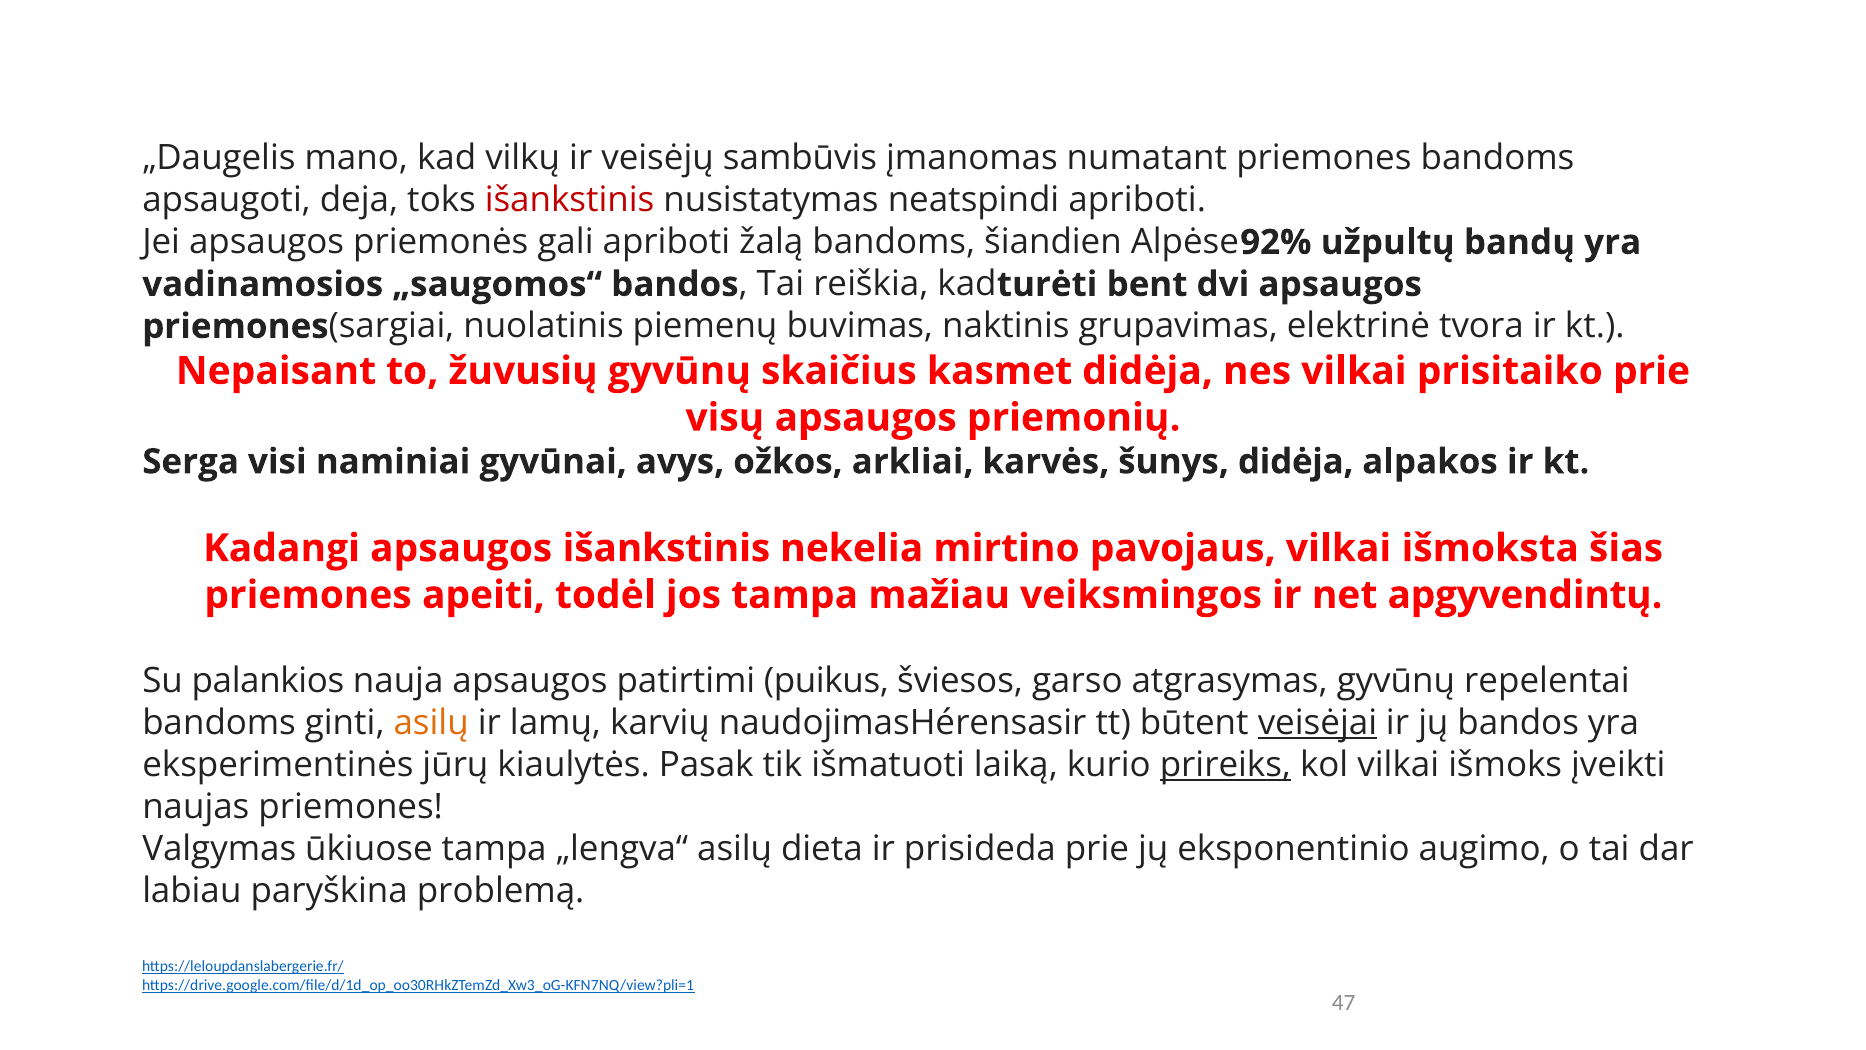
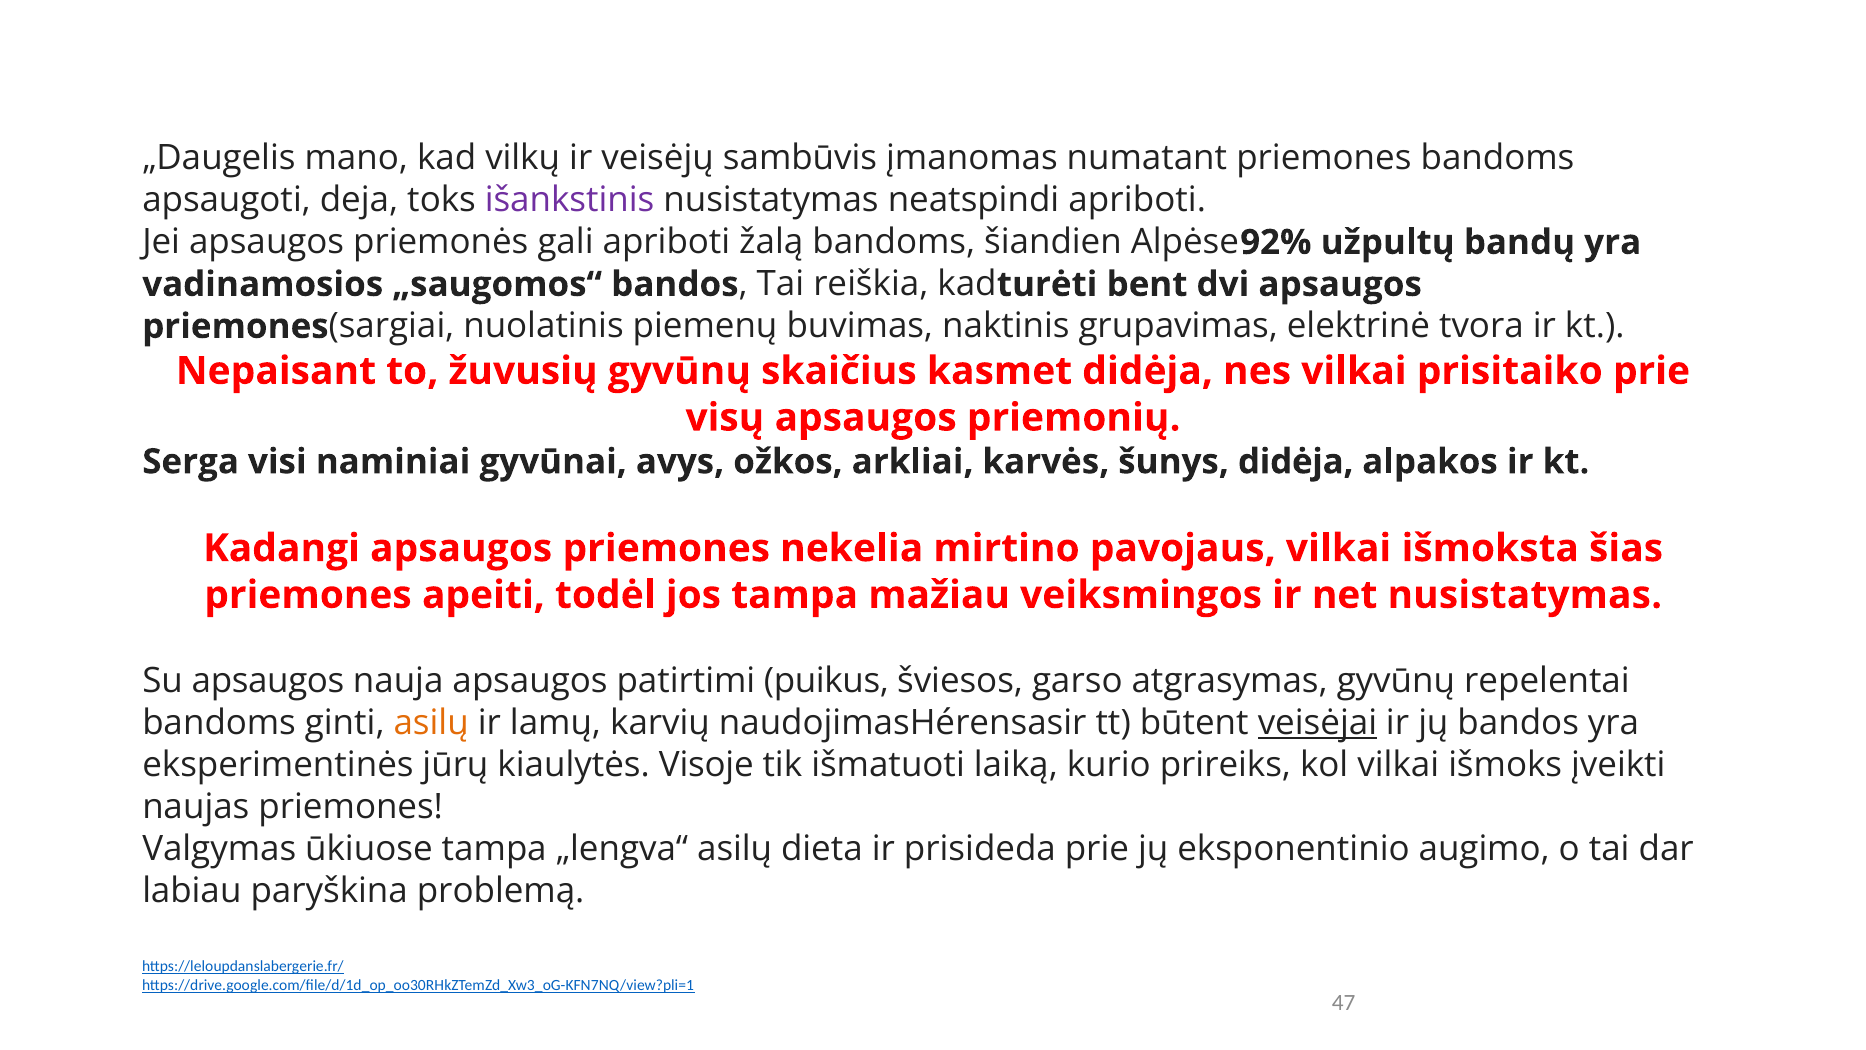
išankstinis colour: red -> purple (570, 200)
apsaugos išankstinis: išankstinis -> priemones (666, 548)
net apgyvendintų: apgyvendintų -> nusistatymas (1525, 595)
Su palankios: palankios -> apsaugos (268, 681)
Pasak: Pasak -> Visoje (706, 765)
prireiks underline: present -> none (1225, 765)
